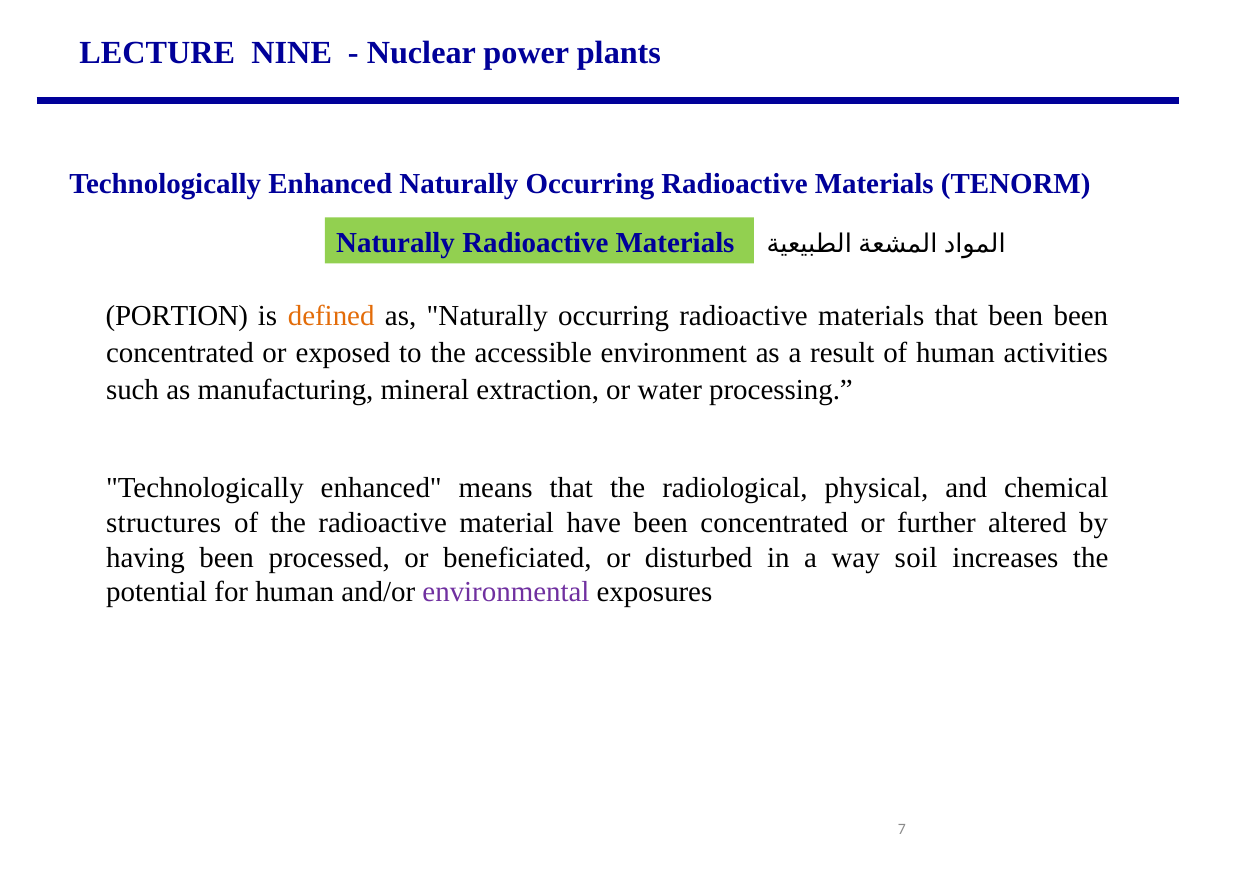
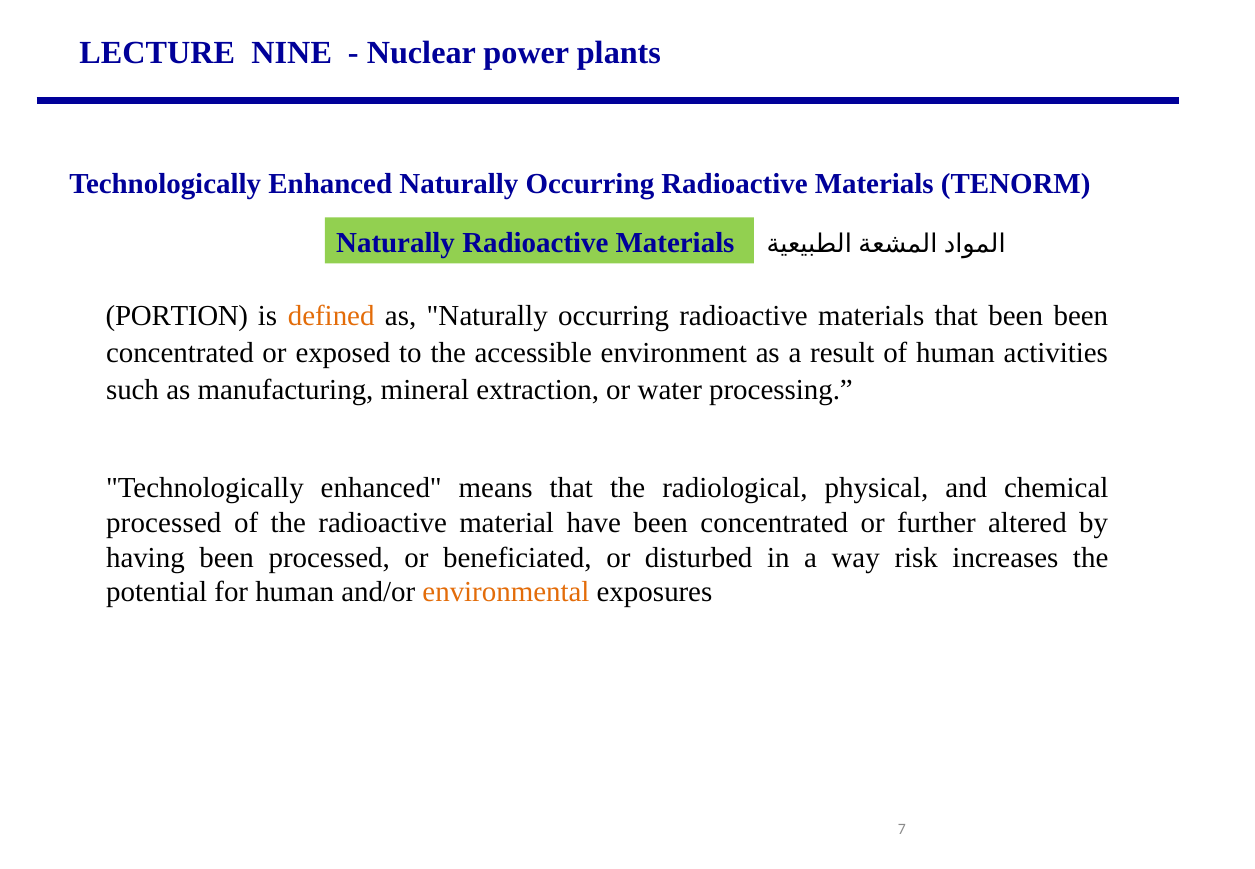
structures: structures -> processed (164, 523)
soil: soil -> risk (916, 557)
environmental colour: purple -> orange (506, 592)
